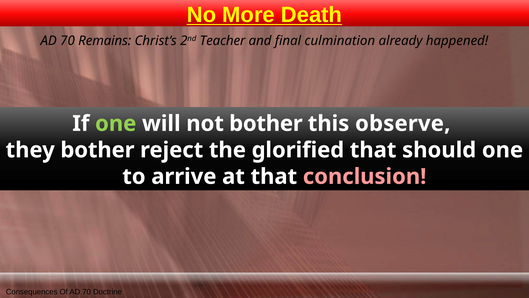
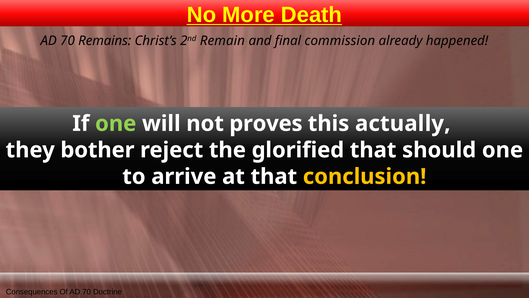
Teacher: Teacher -> Remain (222, 41)
culmination: culmination -> commission (340, 41)
not bother: bother -> proves (266, 123)
observe: observe -> actually (403, 123)
conclusion colour: pink -> yellow (365, 176)
